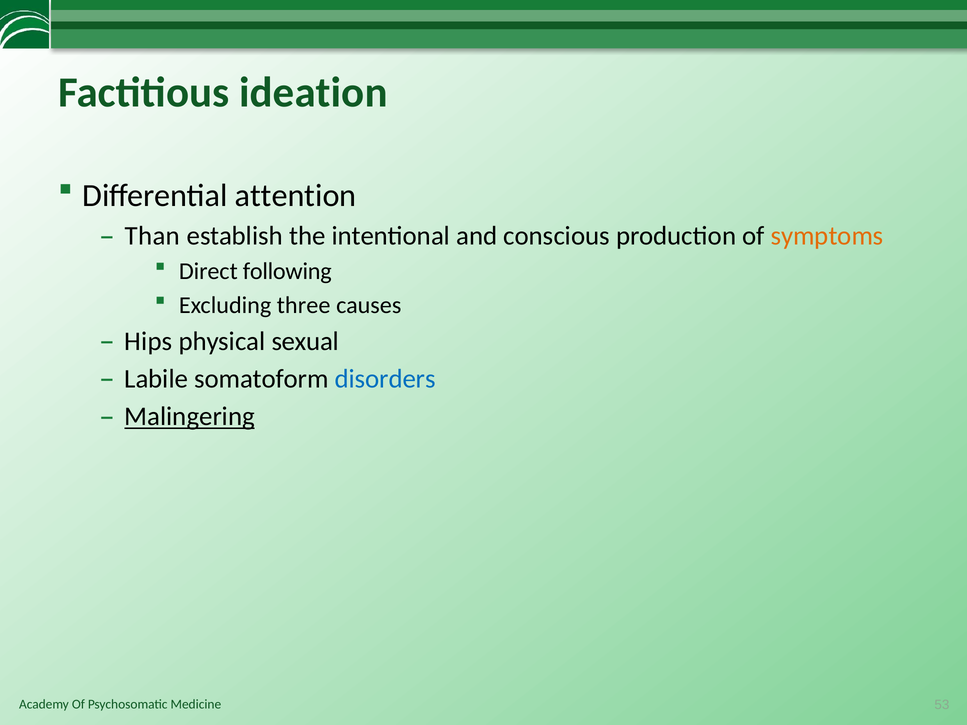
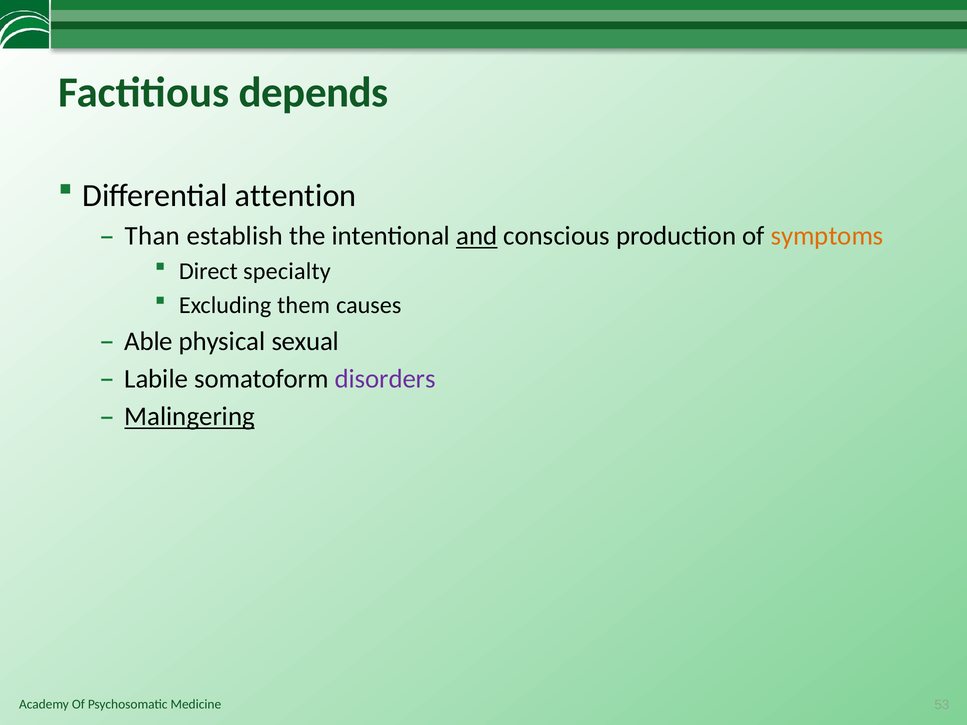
ideation: ideation -> depends (314, 92)
and underline: none -> present (477, 236)
following: following -> specialty (287, 271)
three: three -> them (304, 305)
Hips: Hips -> Able (149, 341)
disorders colour: blue -> purple (385, 379)
